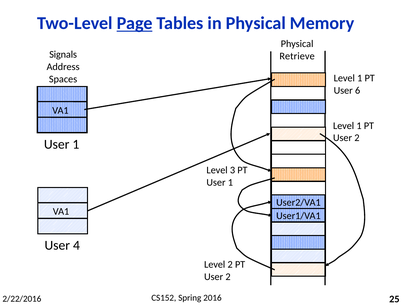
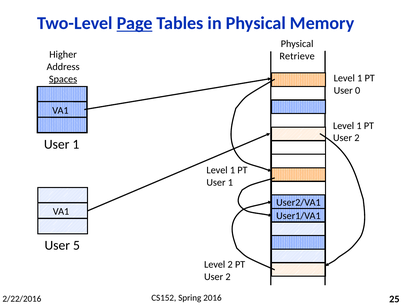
Signals: Signals -> Higher (63, 55)
Spaces underline: none -> present (63, 79)
6: 6 -> 0 (358, 91)
3: 3 -> 1 (233, 170)
4: 4 -> 5 (76, 246)
